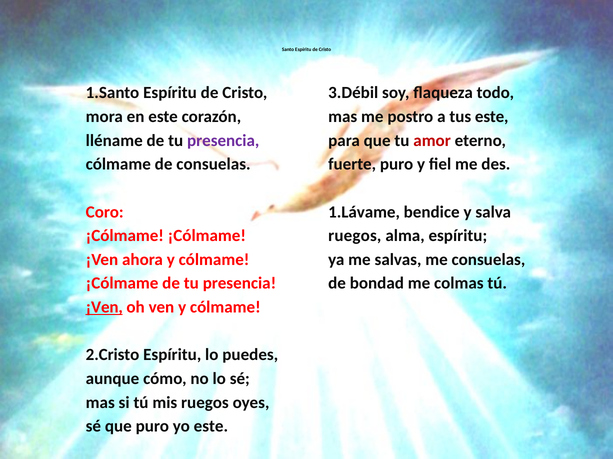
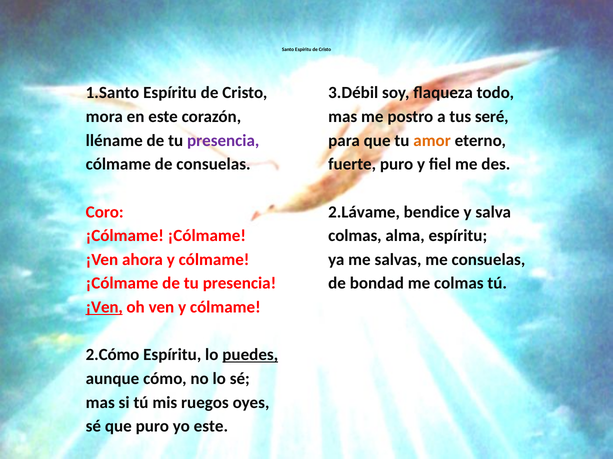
tus este: este -> seré (492, 117)
amor colour: red -> orange (432, 141)
1.Lávame: 1.Lávame -> 2.Lávame (364, 212)
ruegos: ruegos -> colmas (355, 236)
2.Cristo: 2.Cristo -> 2.Cómo (113, 355)
puedes underline: none -> present (250, 355)
